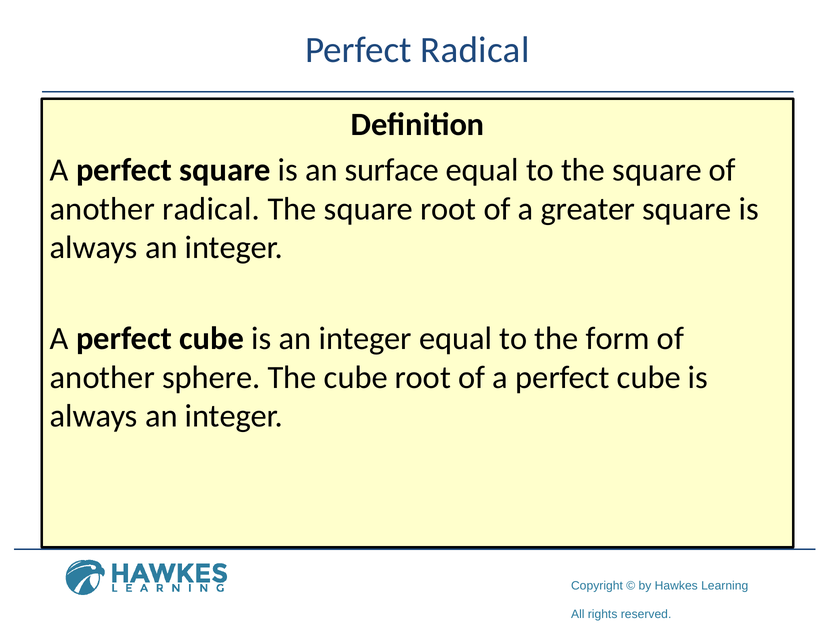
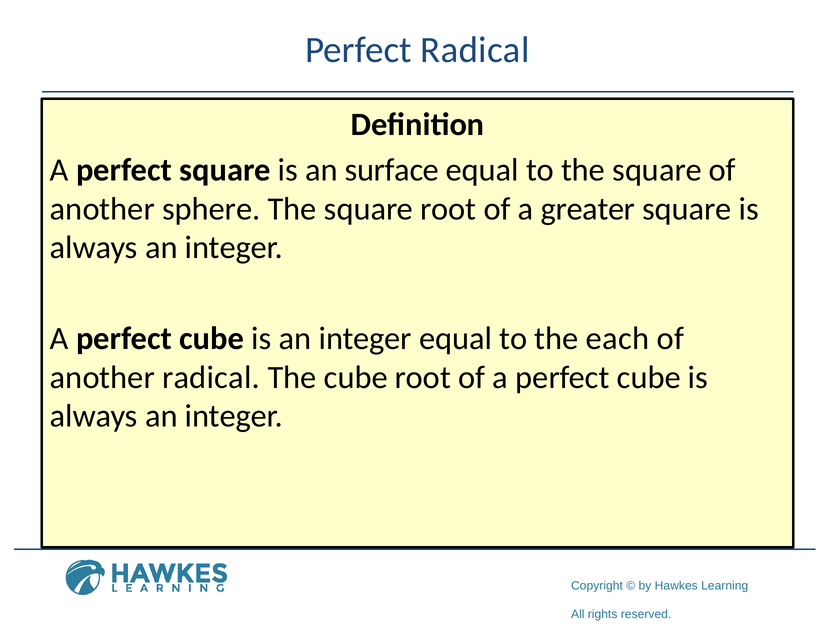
another radical: radical -> sphere (211, 209)
form: form -> each (618, 339)
another sphere: sphere -> radical (211, 377)
